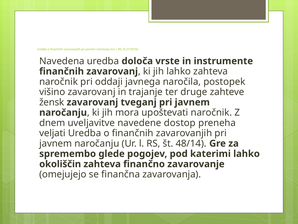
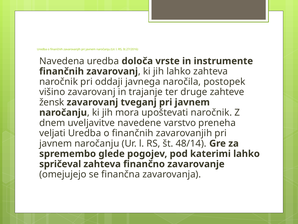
dostop: dostop -> varstvo (180, 123)
okoliščin: okoliščin -> spričeval (60, 164)
